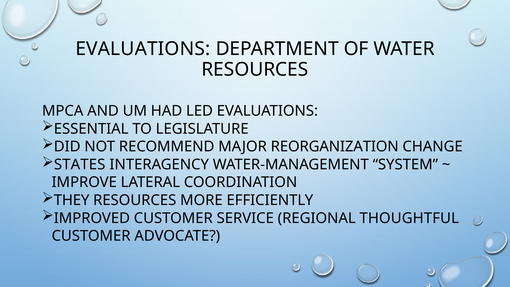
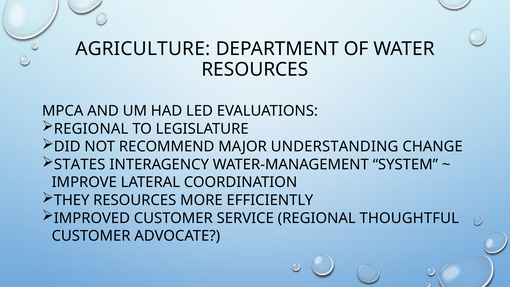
EVALUATIONS: EVALUATIONS -> AGRICULTURE (143, 49)
ESSENTIAL: ESSENTIAL -> REGIONAL (91, 129)
REORGANIZATION: REORGANIZATION -> UNDERSTANDING (335, 147)
